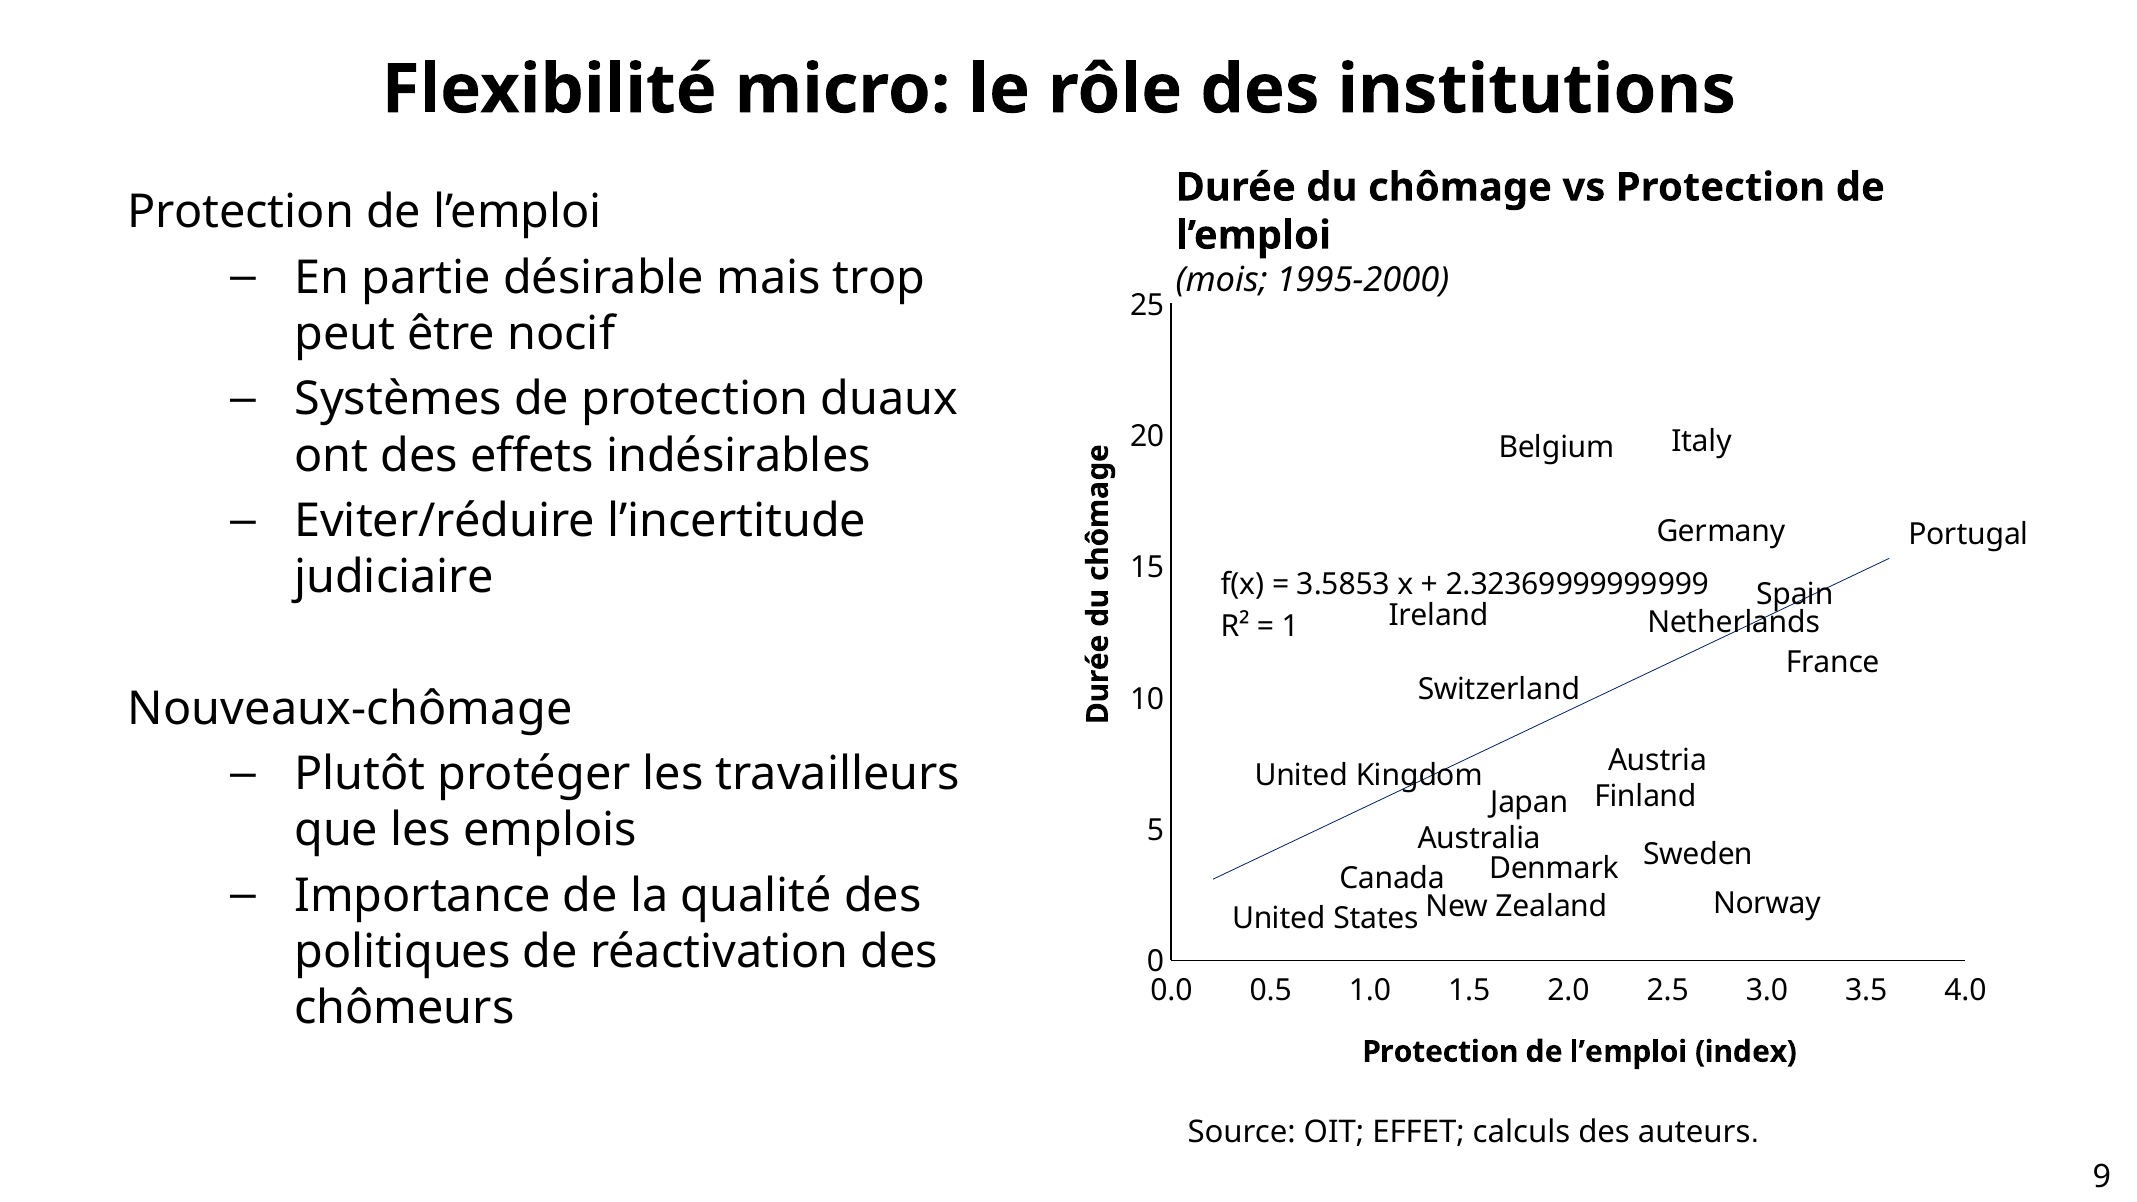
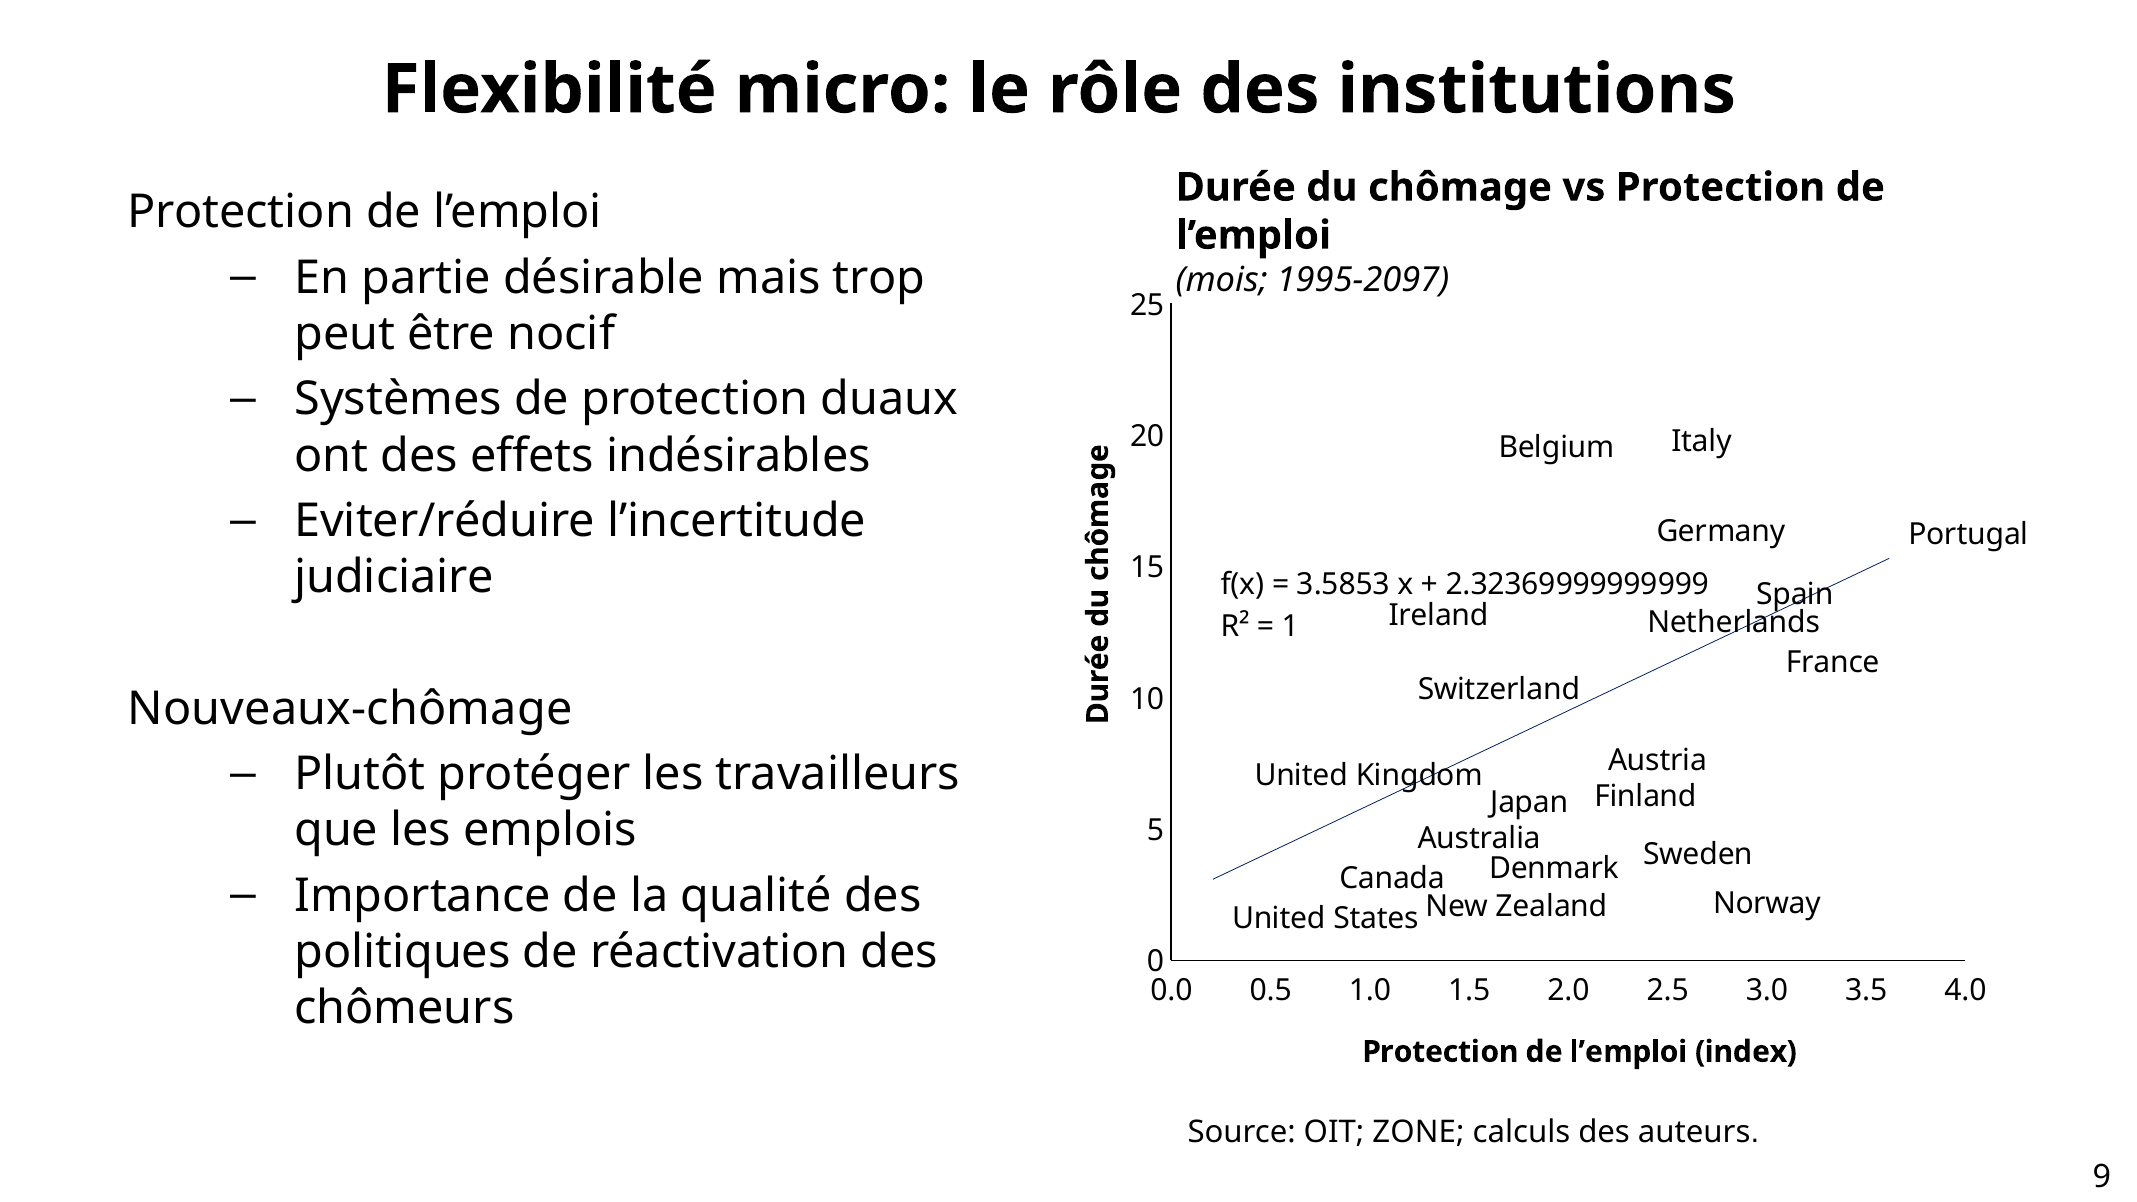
1995-2000: 1995-2000 -> 1995-2097 (1363, 280)
EFFET: EFFET -> ZONE (1418, 1132)
